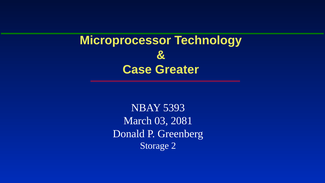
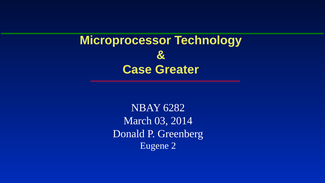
5393: 5393 -> 6282 (174, 108)
2081: 2081 -> 2014 (182, 121)
Storage: Storage -> Eugene (154, 146)
